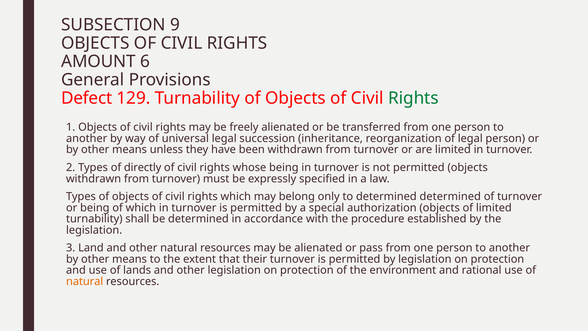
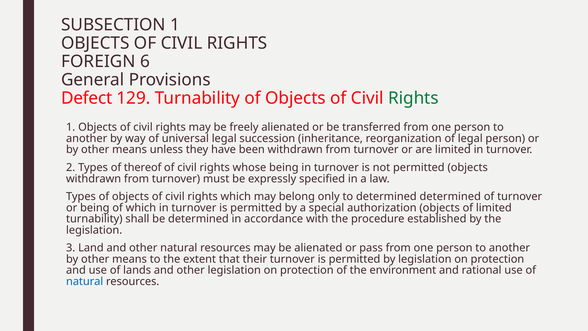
SUBSECTION 9: 9 -> 1 (175, 25)
AMOUNT: AMOUNT -> FOREIGN (98, 61)
directly: directly -> thereof (143, 167)
natural colour: orange -> blue (85, 281)
